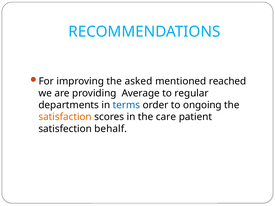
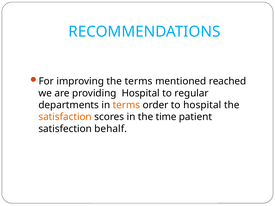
the asked: asked -> terms (139, 81)
providing Average: Average -> Hospital (141, 93)
terms colour: blue -> orange (126, 105)
to ongoing: ongoing -> hospital (202, 105)
care: care -> time (166, 117)
